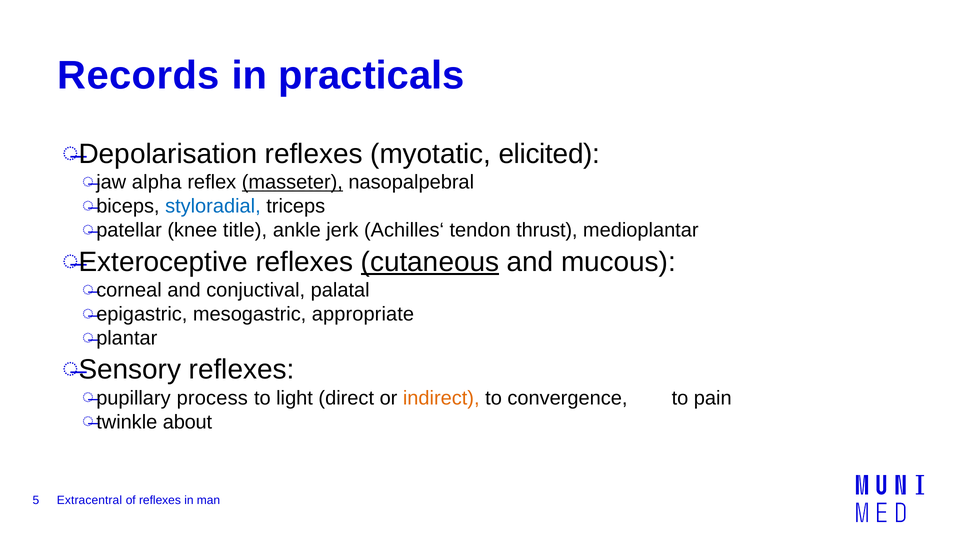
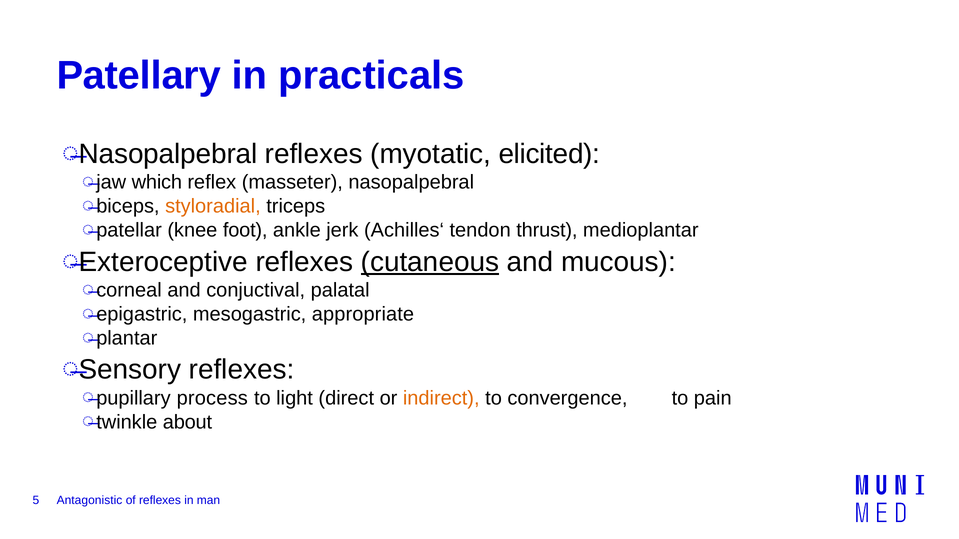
Records: Records -> Patellary (139, 75)
Depolarisation: Depolarisation -> Nasopalpebral (168, 154)
alpha: alpha -> which (157, 182)
masseter underline: present -> none (292, 182)
styloradial colour: blue -> orange (213, 206)
title: title -> foot (245, 230)
Extracentral: Extracentral -> Antagonistic (89, 501)
